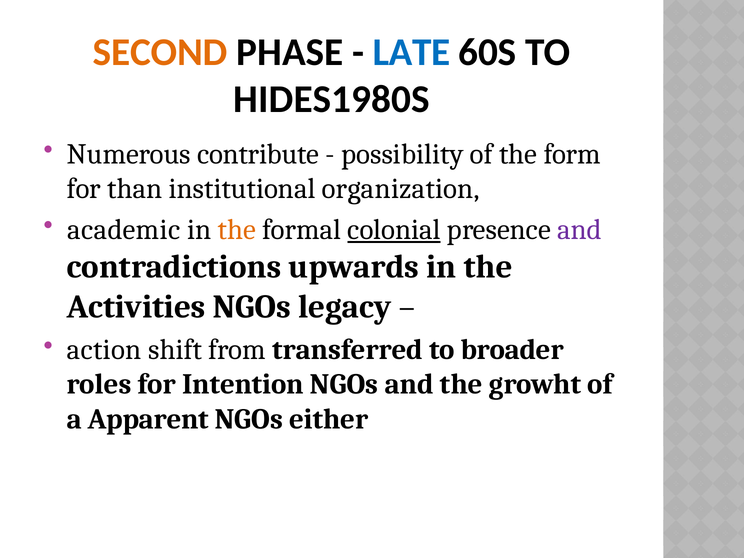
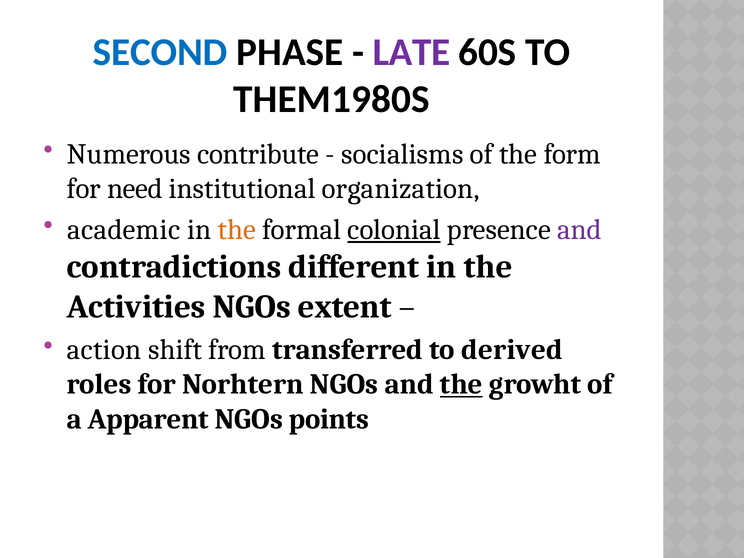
SECOND colour: orange -> blue (160, 52)
LATE colour: blue -> purple (411, 52)
HIDES1980S: HIDES1980S -> THEM1980S (332, 100)
possibility: possibility -> socialisms (402, 154)
than: than -> need (135, 189)
upwards: upwards -> different (354, 267)
legacy: legacy -> extent (345, 307)
broader: broader -> derived (512, 350)
Intention: Intention -> Norhtern (243, 384)
the underline: none -> present (461, 384)
either: either -> points (329, 419)
